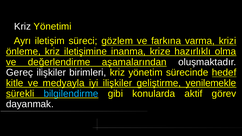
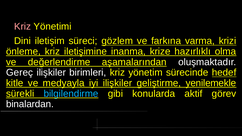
Kriz colour: white -> pink (23, 27)
Ayrı: Ayrı -> Dini (22, 41)
dayanmak: dayanmak -> binalardan (30, 104)
